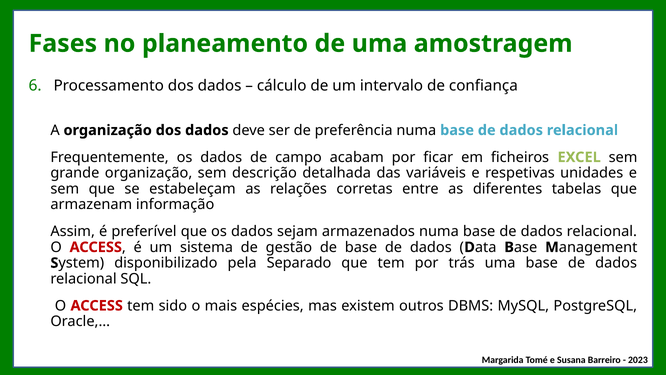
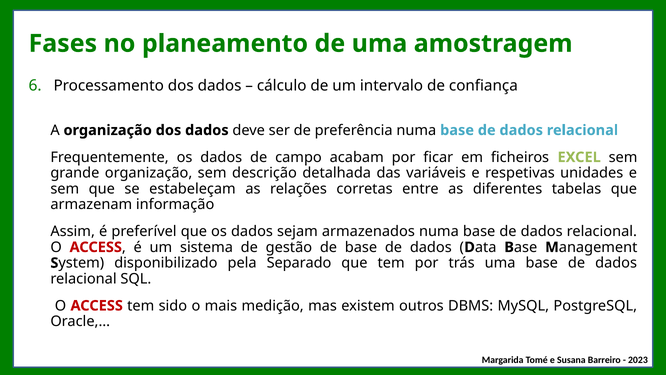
espécies: espécies -> medição (273, 305)
